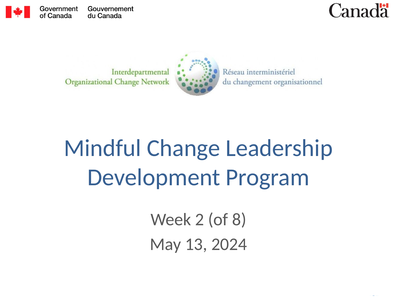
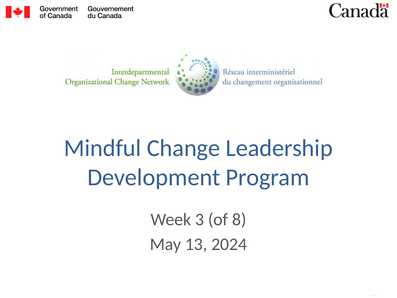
Week 2: 2 -> 3 (200, 219)
